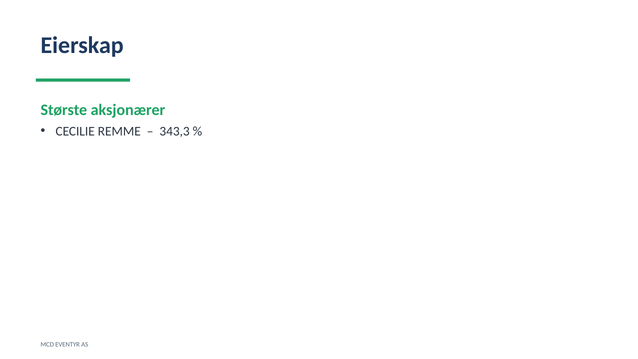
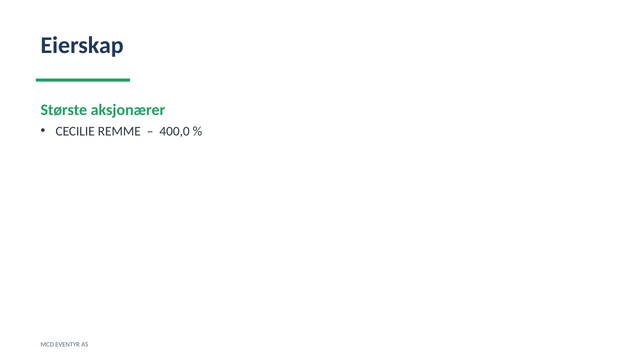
343,3: 343,3 -> 400,0 (175, 131)
